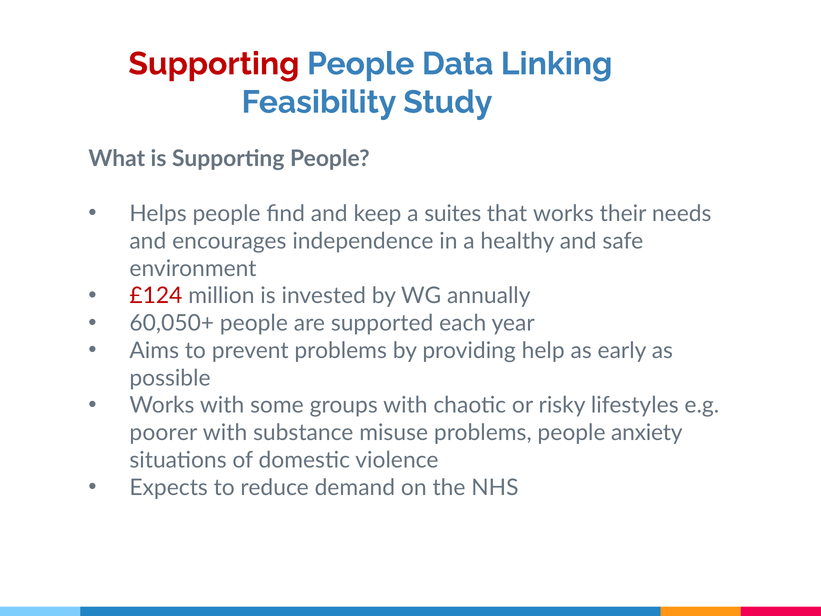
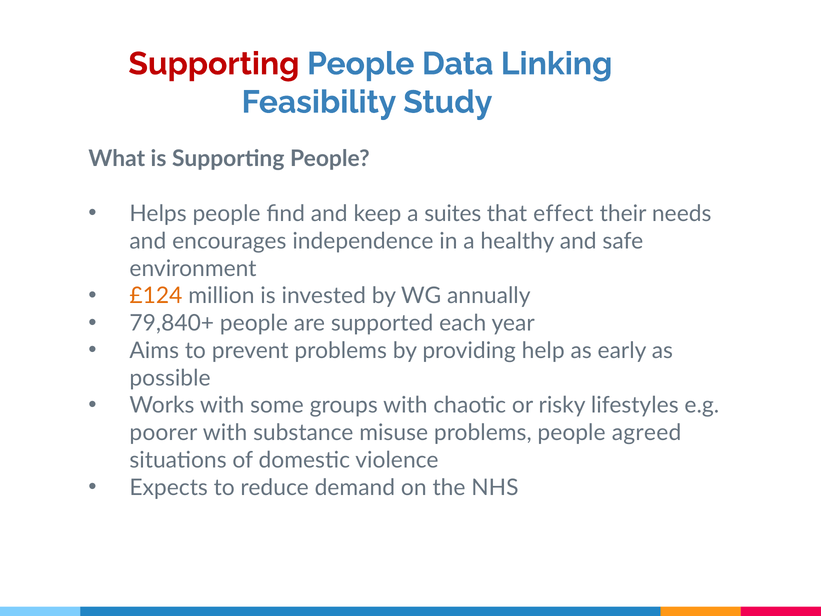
that works: works -> effect (563, 214)
£124 colour: red -> orange (156, 296)
60,050+: 60,050+ -> 79,840+ (172, 323)
anxiety: anxiety -> agreed (647, 433)
